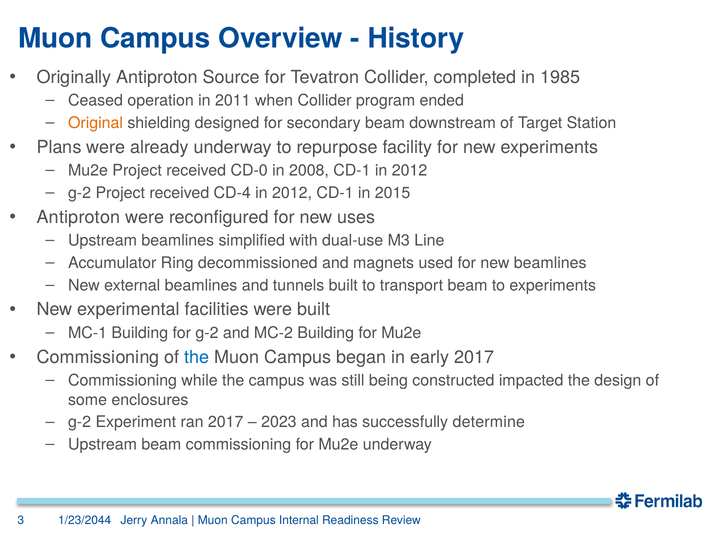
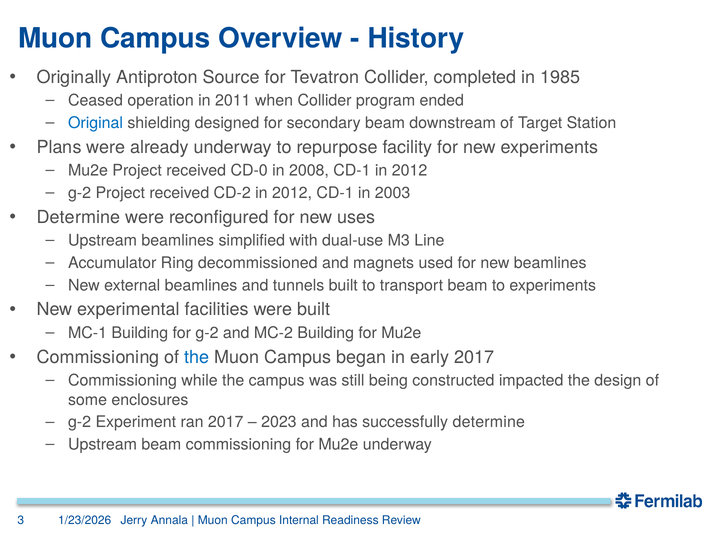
Original colour: orange -> blue (96, 123)
CD-4: CD-4 -> CD-2 (232, 193)
2015: 2015 -> 2003 (393, 193)
Antiproton: Antiproton -> Determine (79, 217)
1/23/2044: 1/23/2044 -> 1/23/2026 (85, 520)
